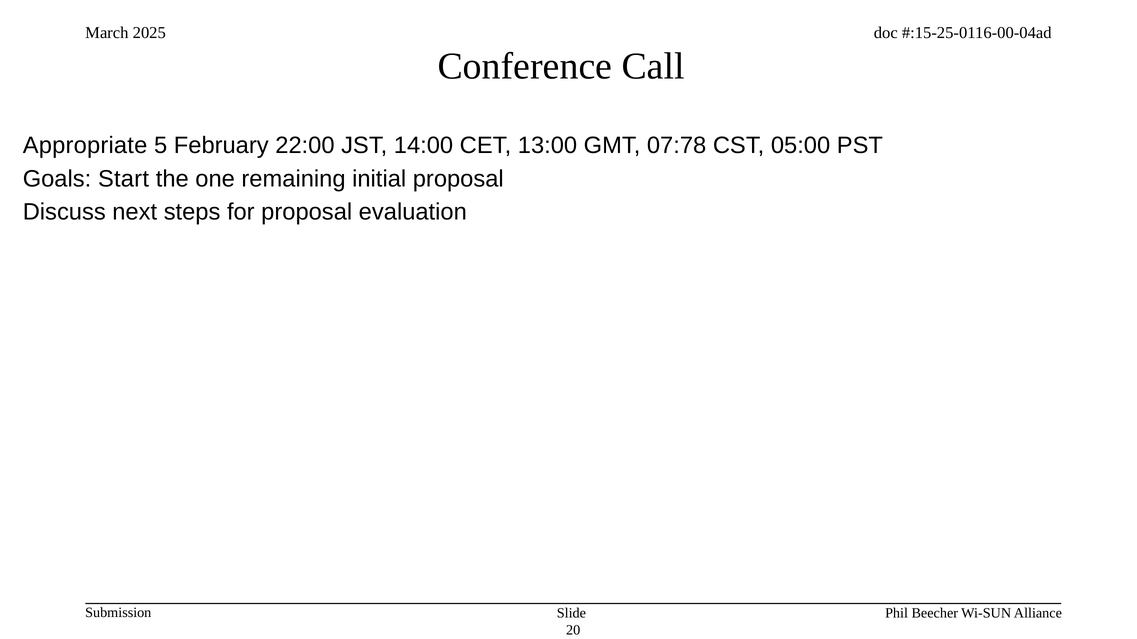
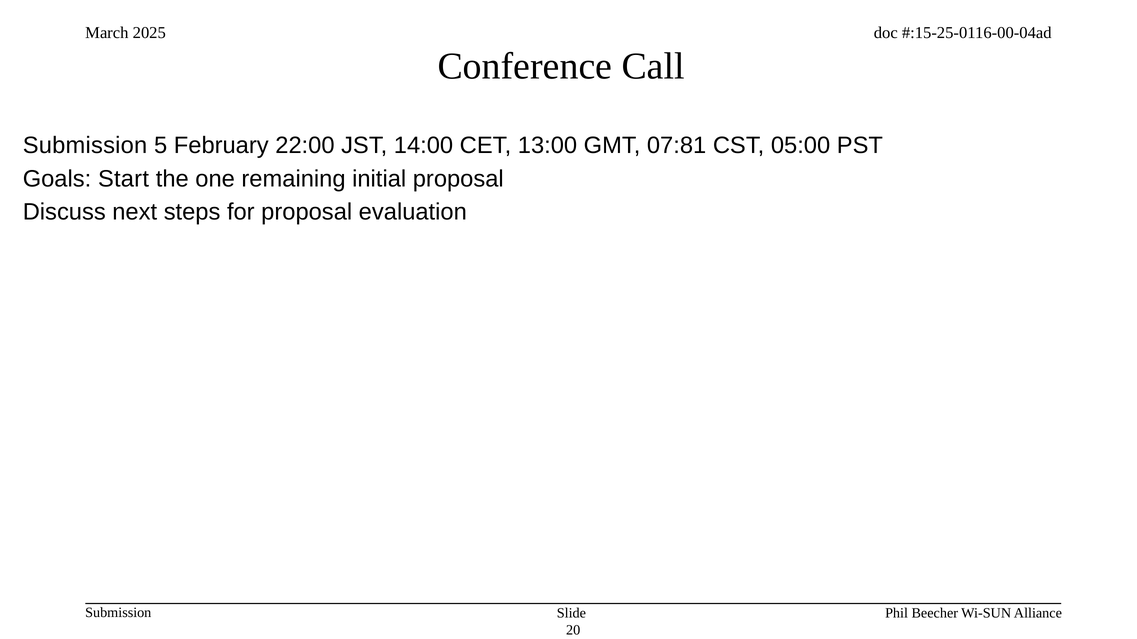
Appropriate: Appropriate -> Submission (85, 146)
07:78: 07:78 -> 07:81 (677, 146)
